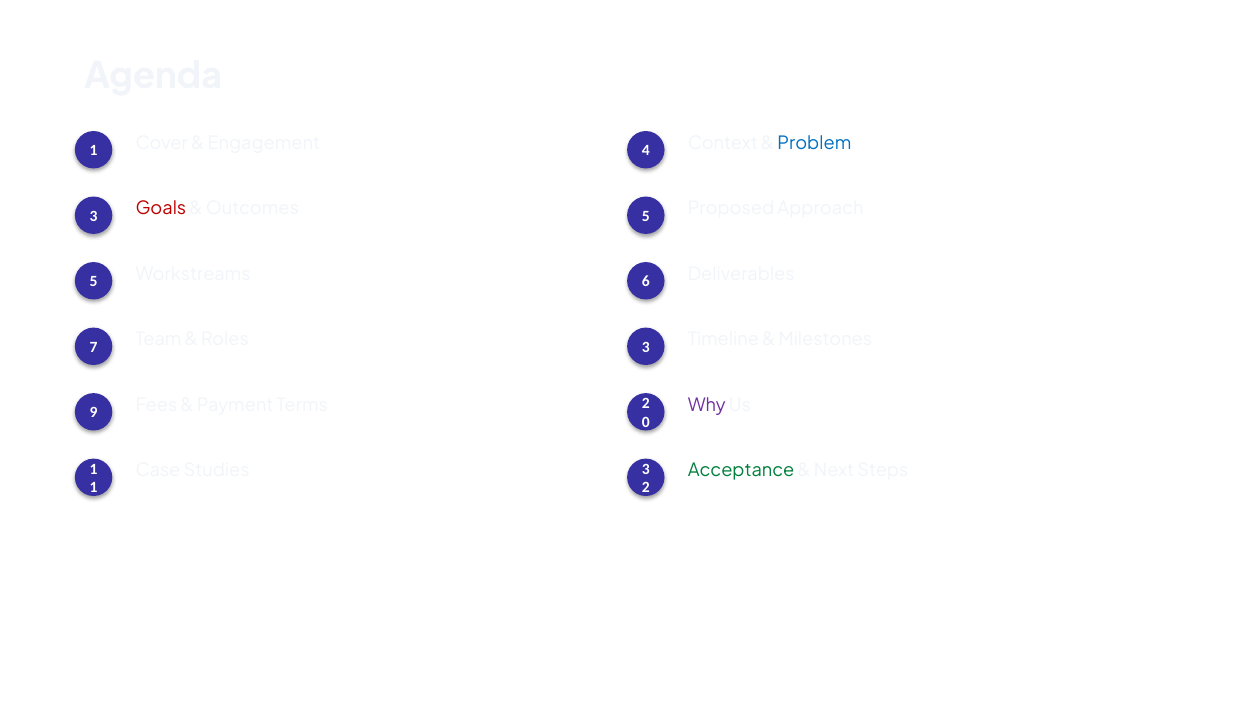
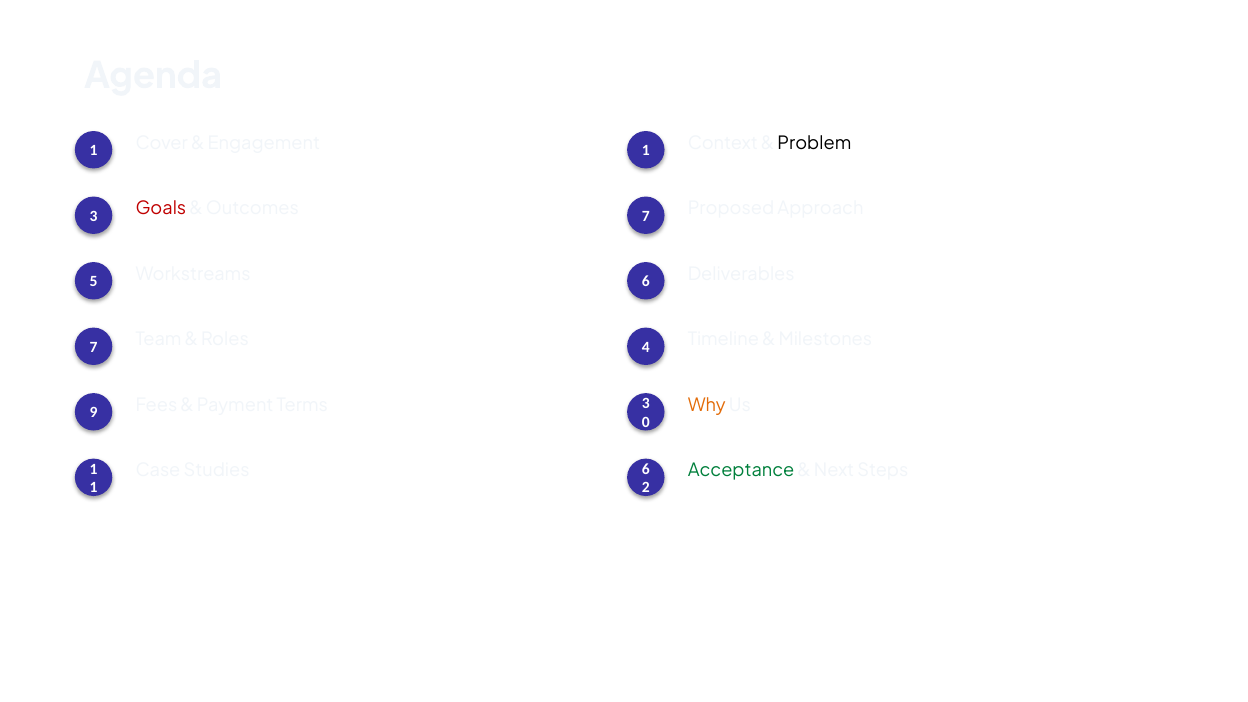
Engagement 4: 4 -> 1 (646, 151)
Problem colour: blue -> black (814, 143)
Outcomes 5: 5 -> 7 (646, 216)
Roles 3: 3 -> 4 (646, 347)
Why colour: purple -> orange (707, 405)
Terms 2: 2 -> 3 (646, 403)
Studies 3: 3 -> 6 (646, 469)
